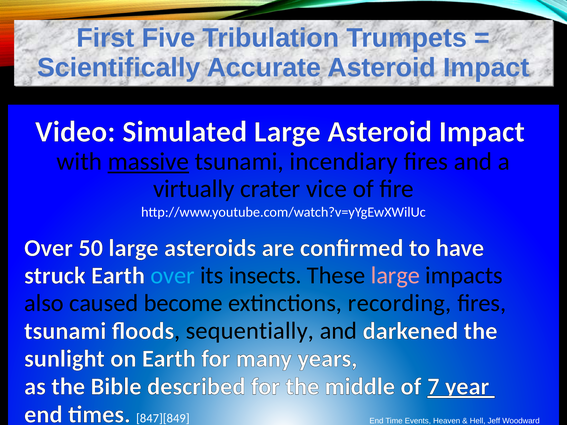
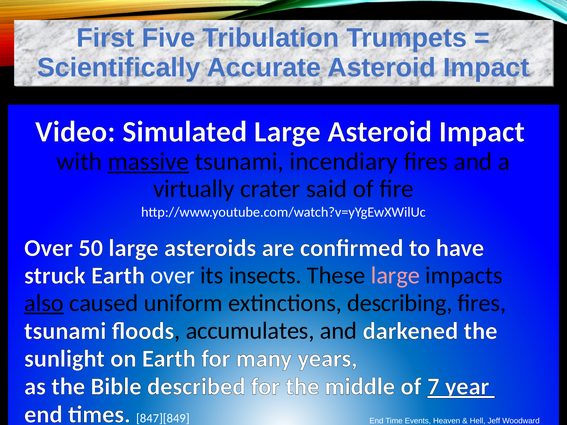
vice: vice -> said (327, 189)
over colour: light blue -> white (173, 276)
also underline: none -> present (44, 303)
become: become -> uniform (183, 303)
recording: recording -> describing (400, 303)
sequentially: sequentially -> accumulates (250, 331)
